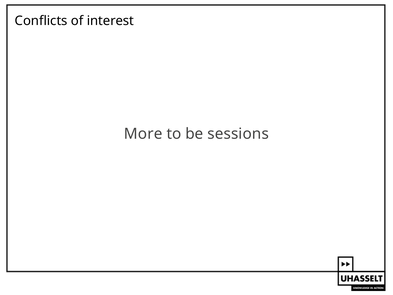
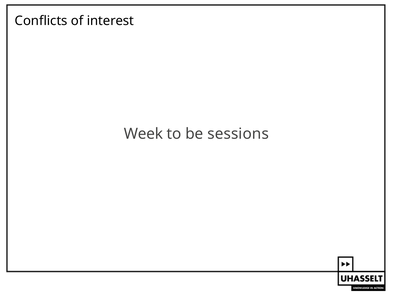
More: More -> Week (143, 134)
